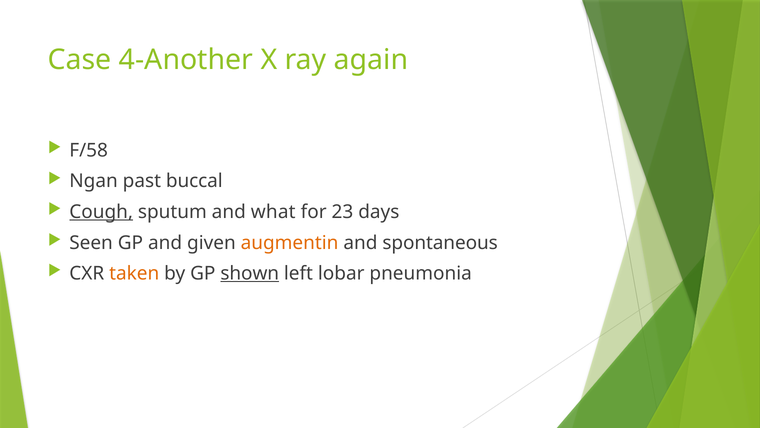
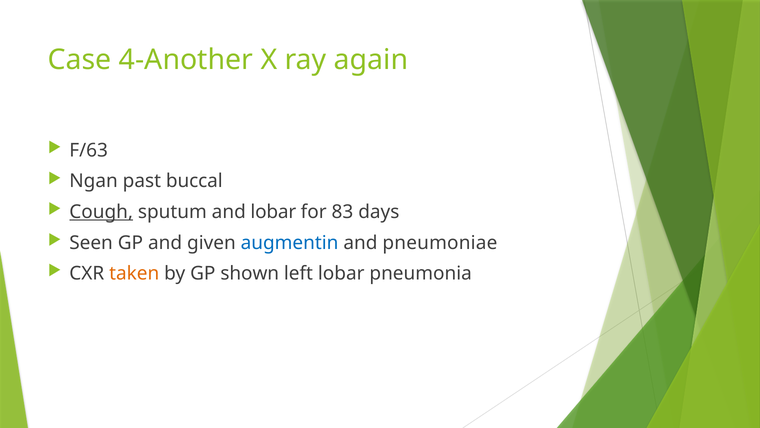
F/58: F/58 -> F/63 (89, 150)
and what: what -> lobar (273, 212)
23: 23 -> 83 (342, 212)
augmentin colour: orange -> blue (290, 242)
spontaneous: spontaneous -> pneumoniae (440, 242)
shown underline: present -> none (250, 273)
